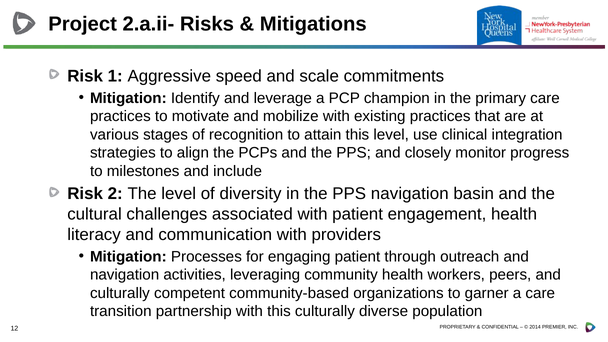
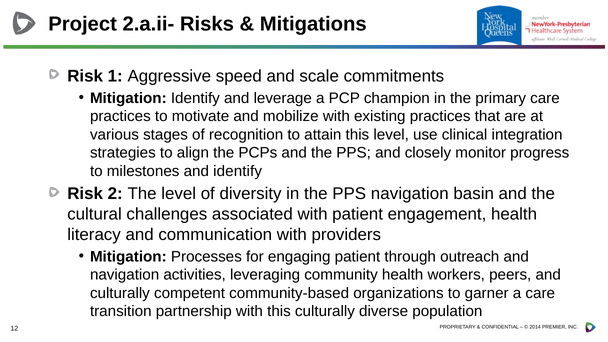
and include: include -> identify (238, 171)
